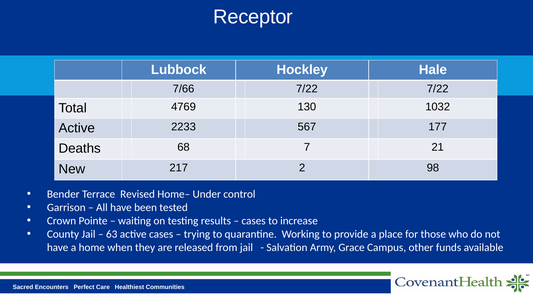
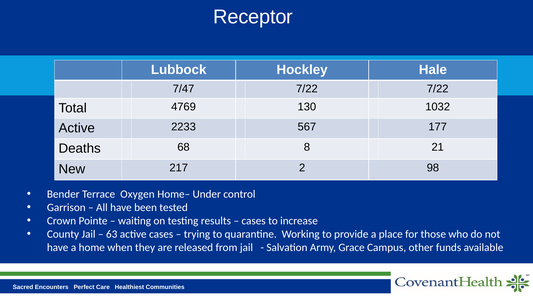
7/66: 7/66 -> 7/47 (183, 89)
7: 7 -> 8 (307, 147)
Revised: Revised -> Oxygen (137, 194)
